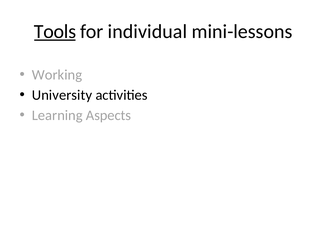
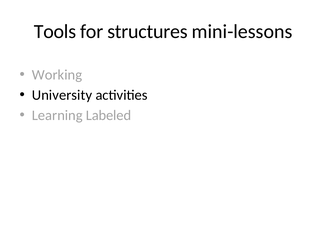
Tools underline: present -> none (55, 32)
individual: individual -> structures (148, 32)
Aspects: Aspects -> Labeled (109, 116)
